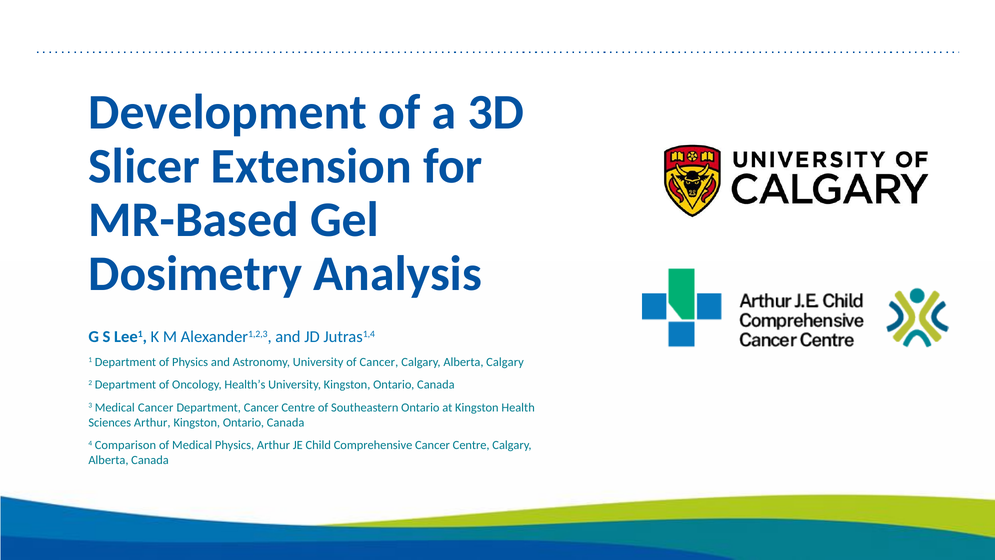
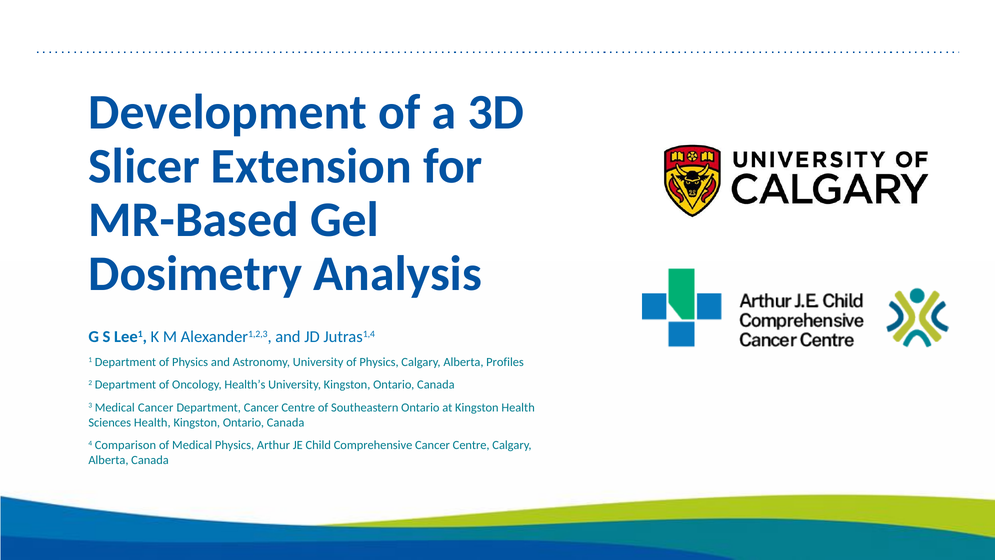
University of Cancer: Cancer -> Physics (379, 362)
Alberta Calgary: Calgary -> Profiles (505, 362)
Sciences Arthur: Arthur -> Health (152, 422)
